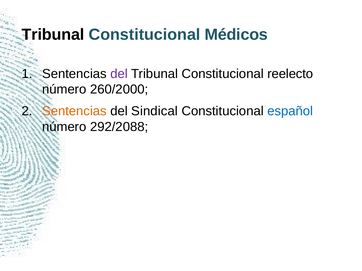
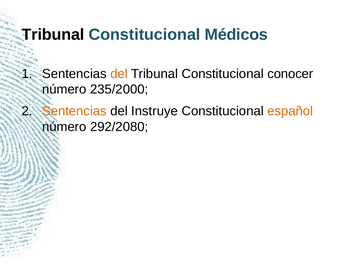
del colour: purple -> orange (119, 74)
reelecto: reelecto -> conocer (290, 74)
260/2000: 260/2000 -> 235/2000 (119, 90)
Sindical: Sindical -> Instruye (155, 111)
español colour: blue -> orange (290, 111)
292/2088: 292/2088 -> 292/2080 (119, 127)
